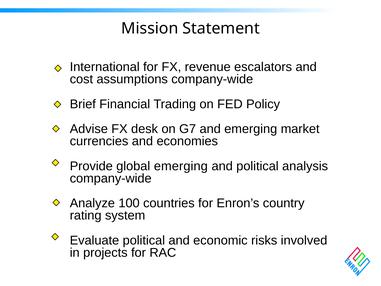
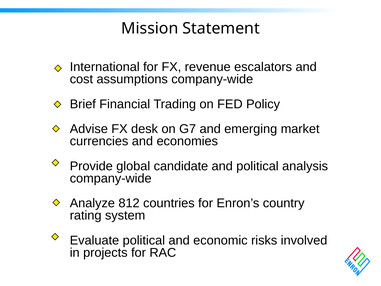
global emerging: emerging -> candidate (181, 166)
100: 100 -> 812 (129, 203)
